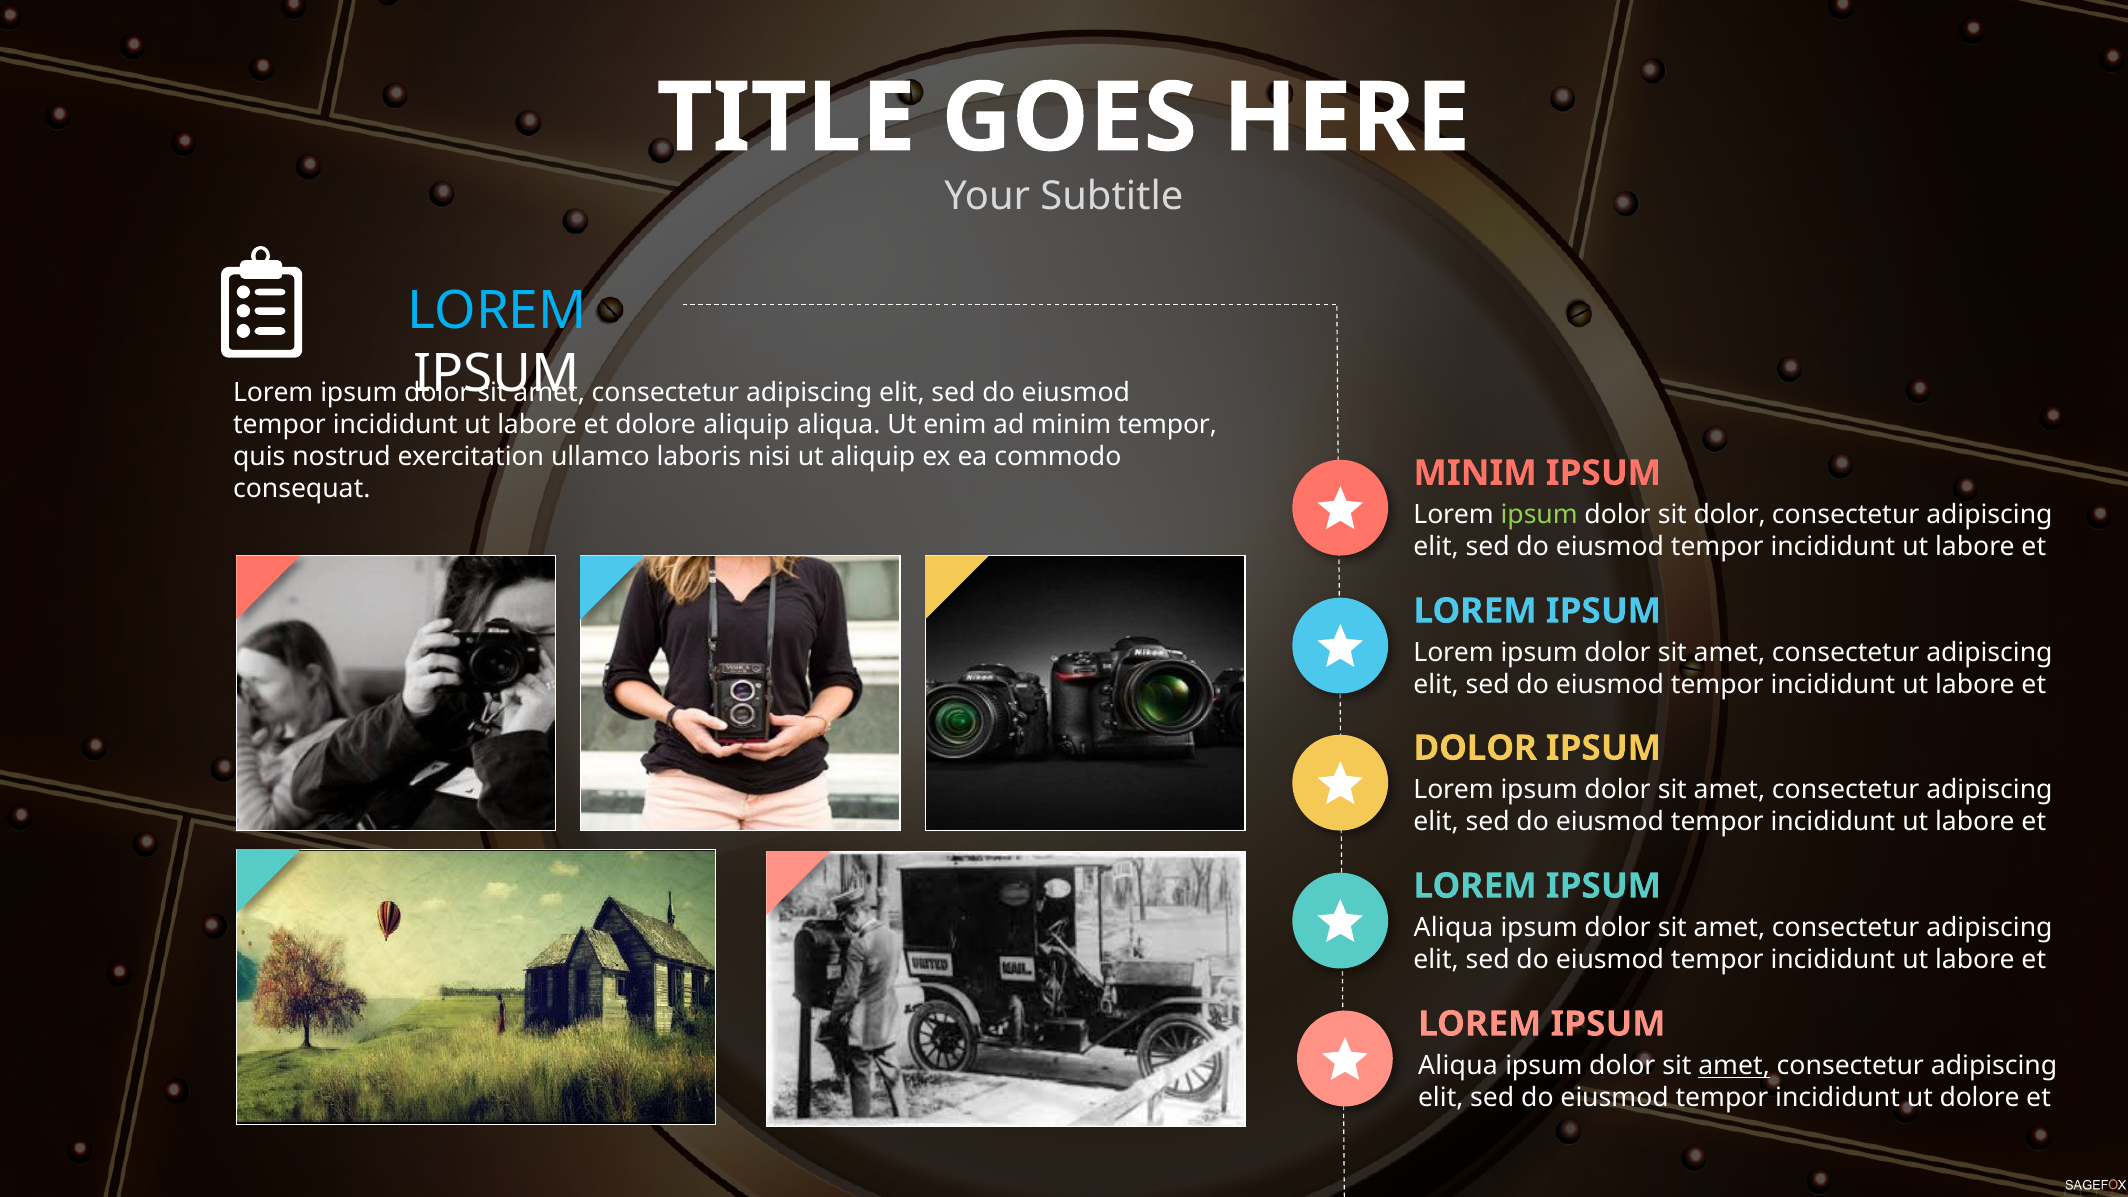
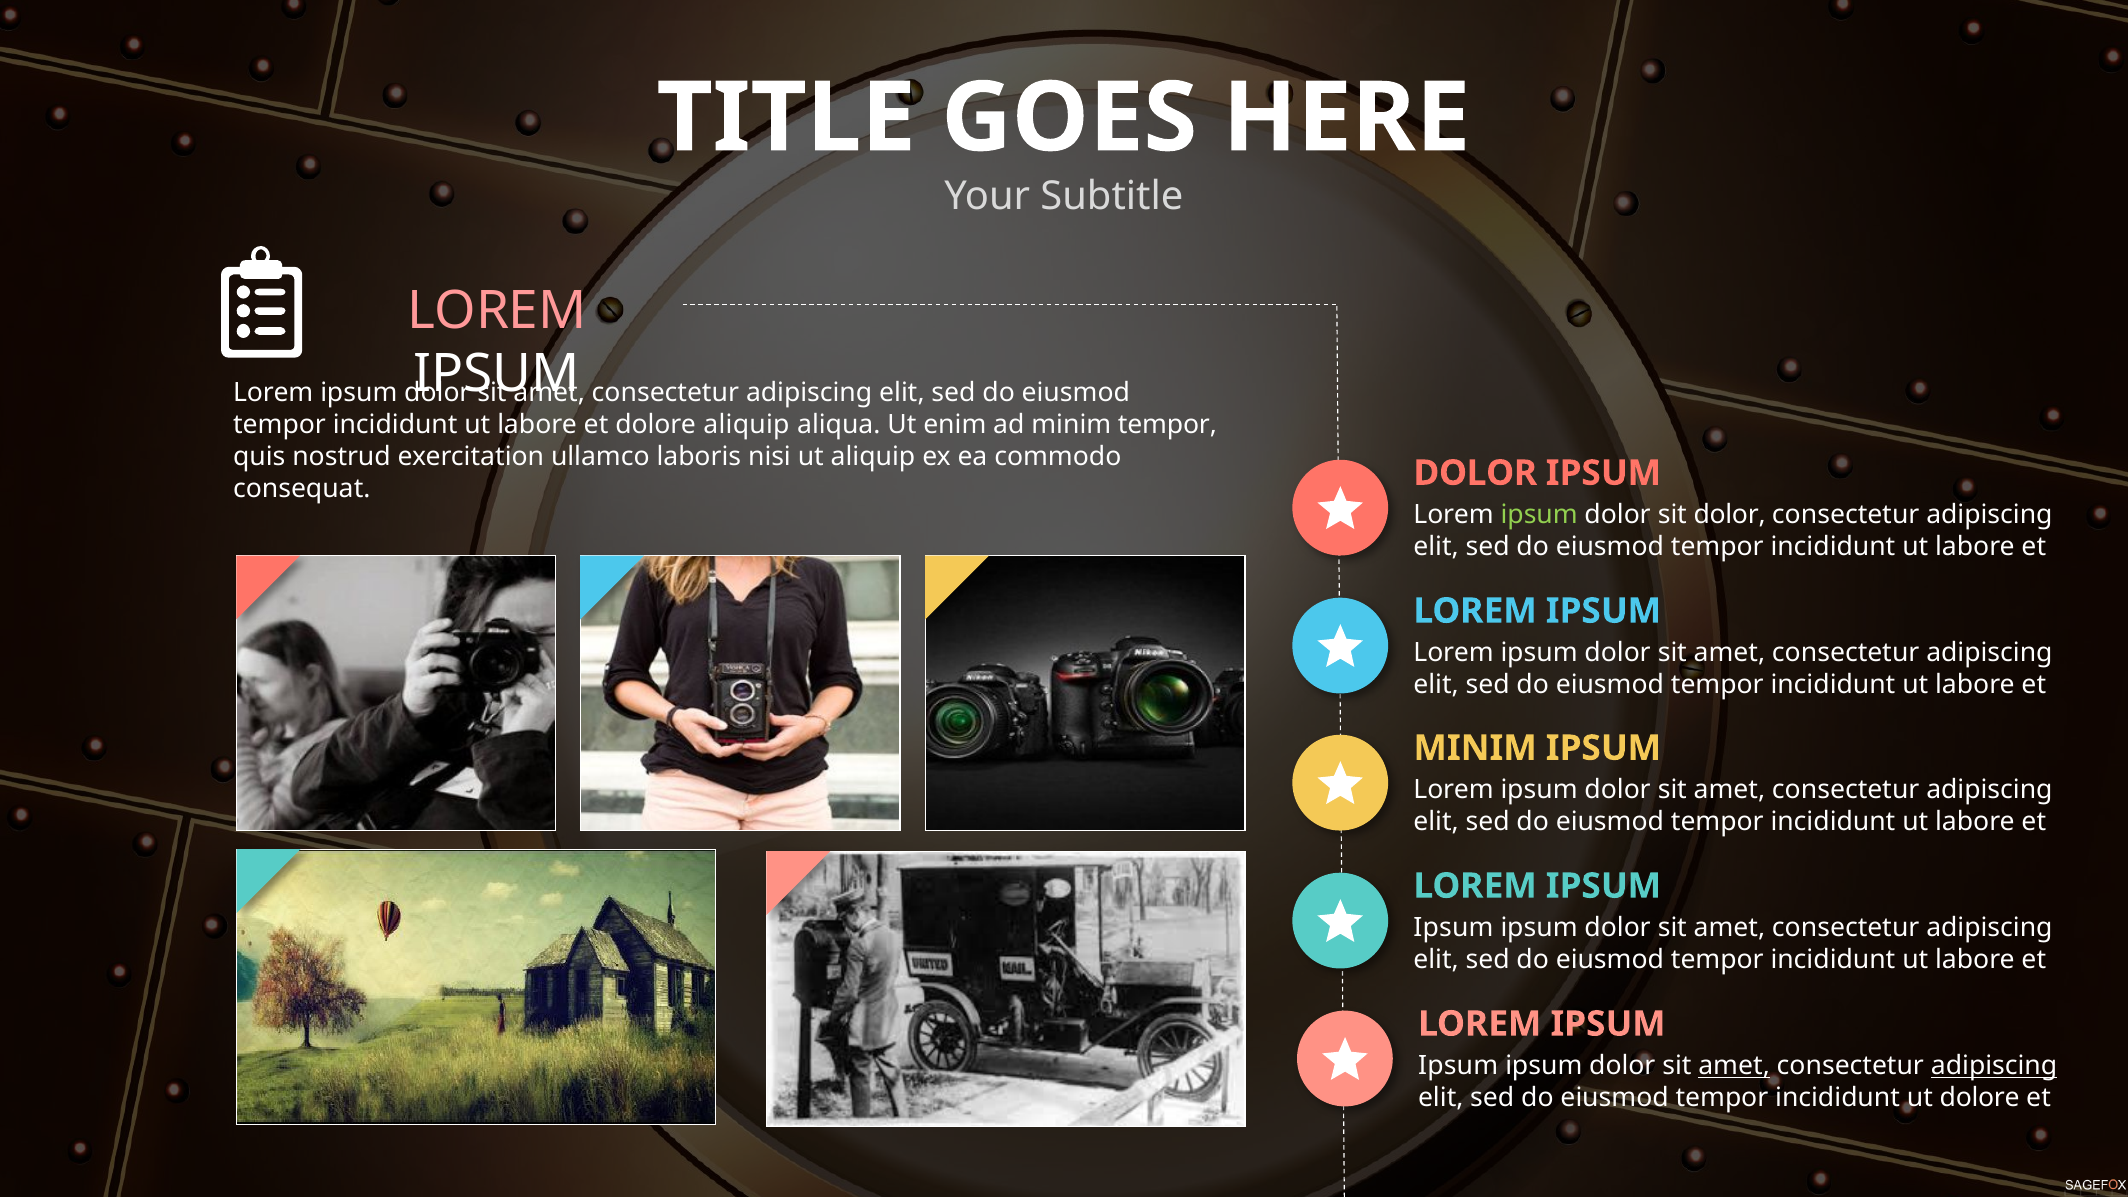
LOREM colour: light blue -> pink (497, 310)
MINIM: MINIM -> DOLOR (1475, 473)
DOLOR: DOLOR -> MINIM (1475, 748)
Aliqua: Aliqua -> Ipsum (1453, 928)
Aliqua: Aliqua -> Ipsum (1458, 1066)
adipiscing underline: none -> present (1994, 1066)
